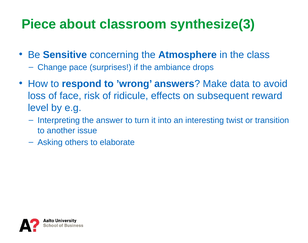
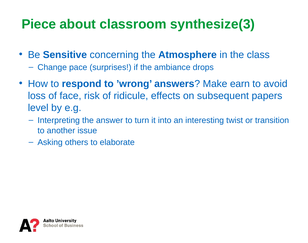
data: data -> earn (240, 84)
reward: reward -> papers (267, 96)
